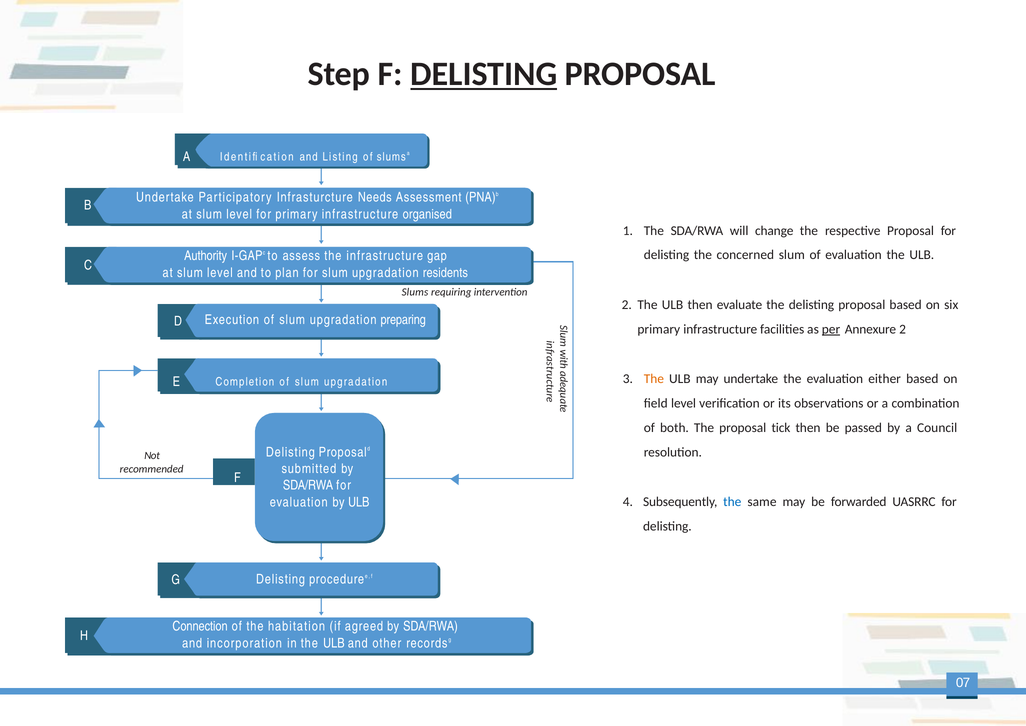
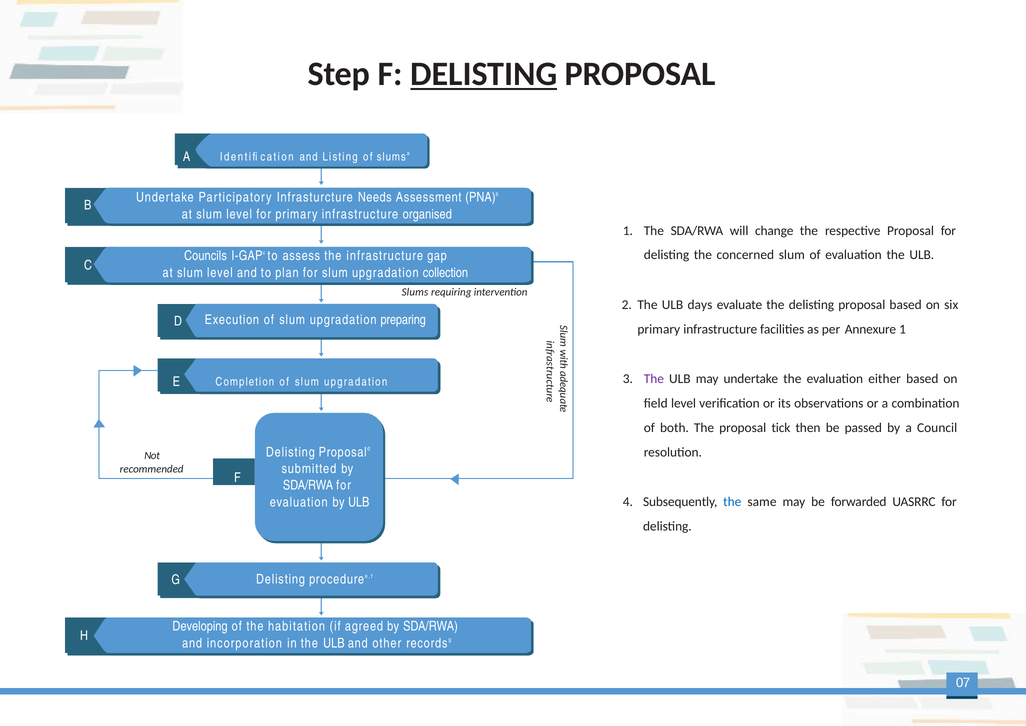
Authority: Authority -> Councils (206, 256)
residents: residents -> collection (445, 273)
ULB then: then -> days (700, 305)
per underline: present -> none (831, 329)
Annexure 2: 2 -> 1 (903, 329)
The colour: orange -> purple (654, 379)
Connection: Connection -> Developing (200, 626)
